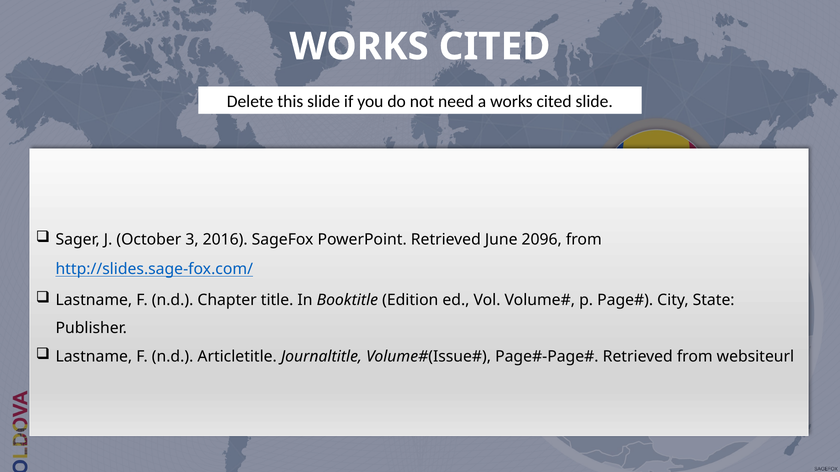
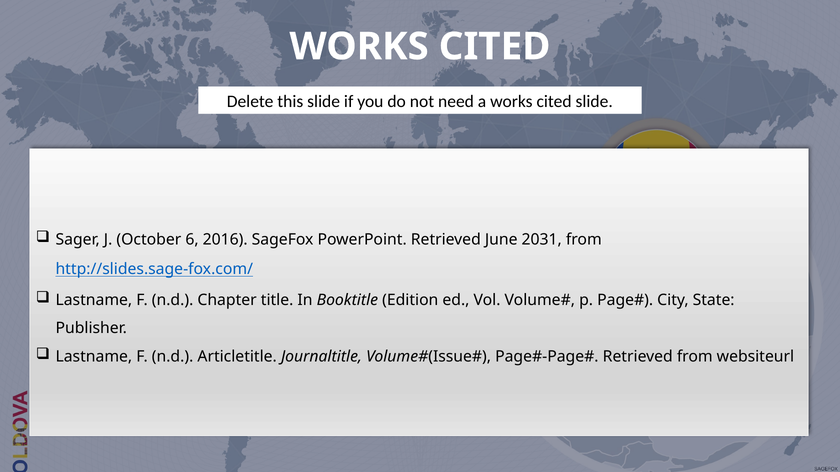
3: 3 -> 6 (192, 240)
2096: 2096 -> 2031 (542, 240)
